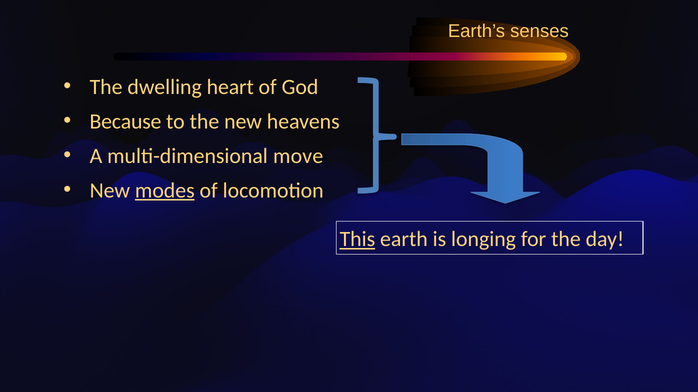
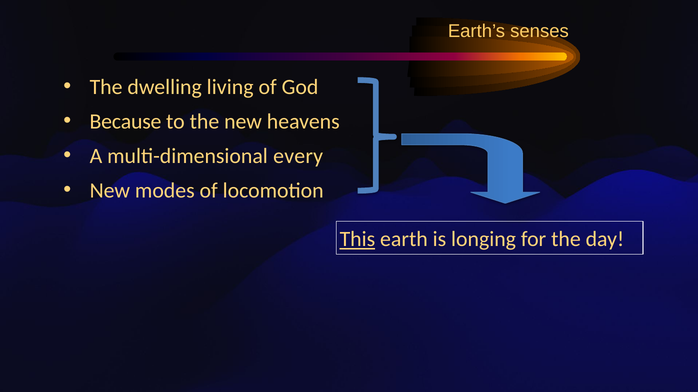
heart: heart -> living (230, 87)
move: move -> every (298, 156)
modes underline: present -> none (165, 191)
